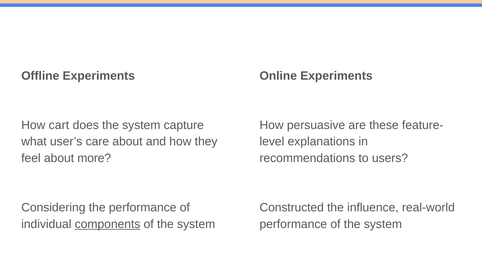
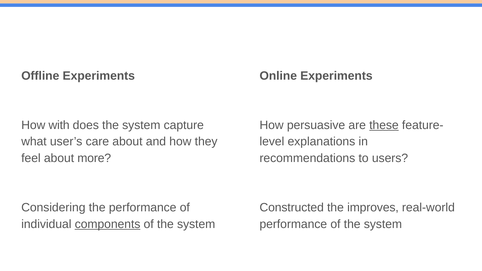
cart: cart -> with (59, 125)
these underline: none -> present (384, 125)
influence: influence -> improves (373, 208)
